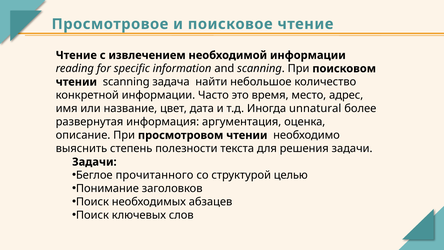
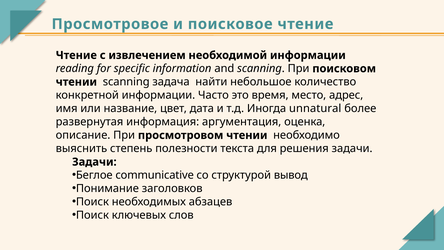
прочитанного: прочитанного -> communicative (155, 175)
целью: целью -> вывод (291, 175)
